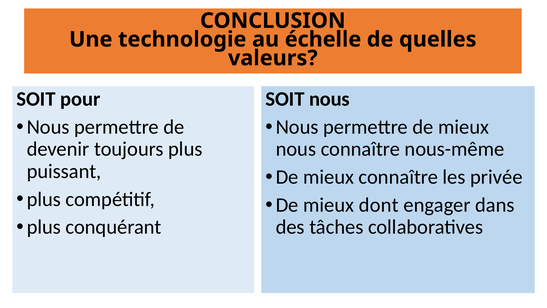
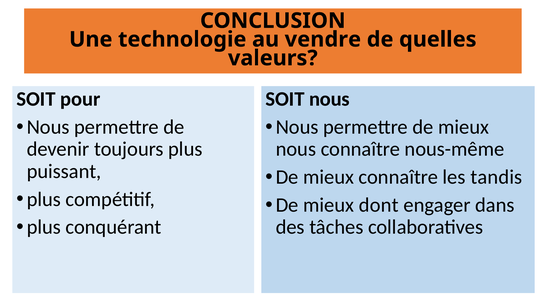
échelle: échelle -> vendre (323, 39)
privée: privée -> tandis (496, 177)
